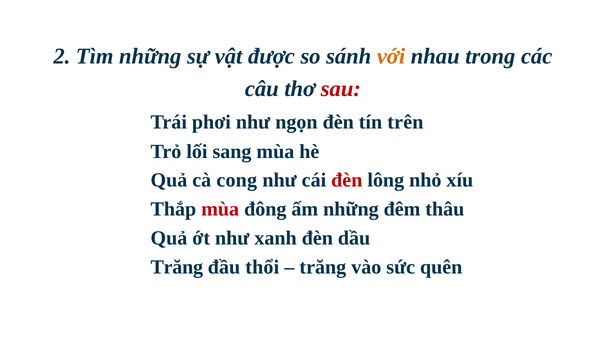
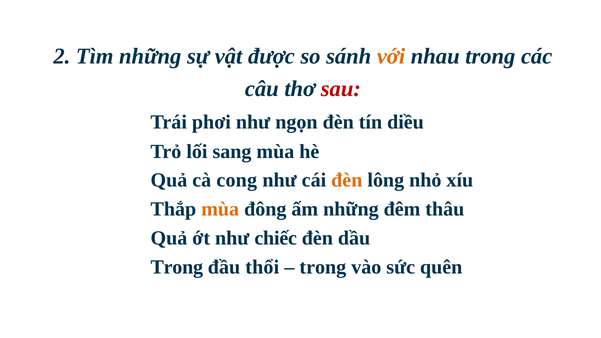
trên: trên -> diều (406, 122)
đèn colour: red -> orange (347, 180)
mùa colour: red -> orange (220, 209)
xanh: xanh -> chiếc (276, 238)
Trăng: Trăng -> Trong (177, 267)
trăng: trăng -> trong (323, 267)
